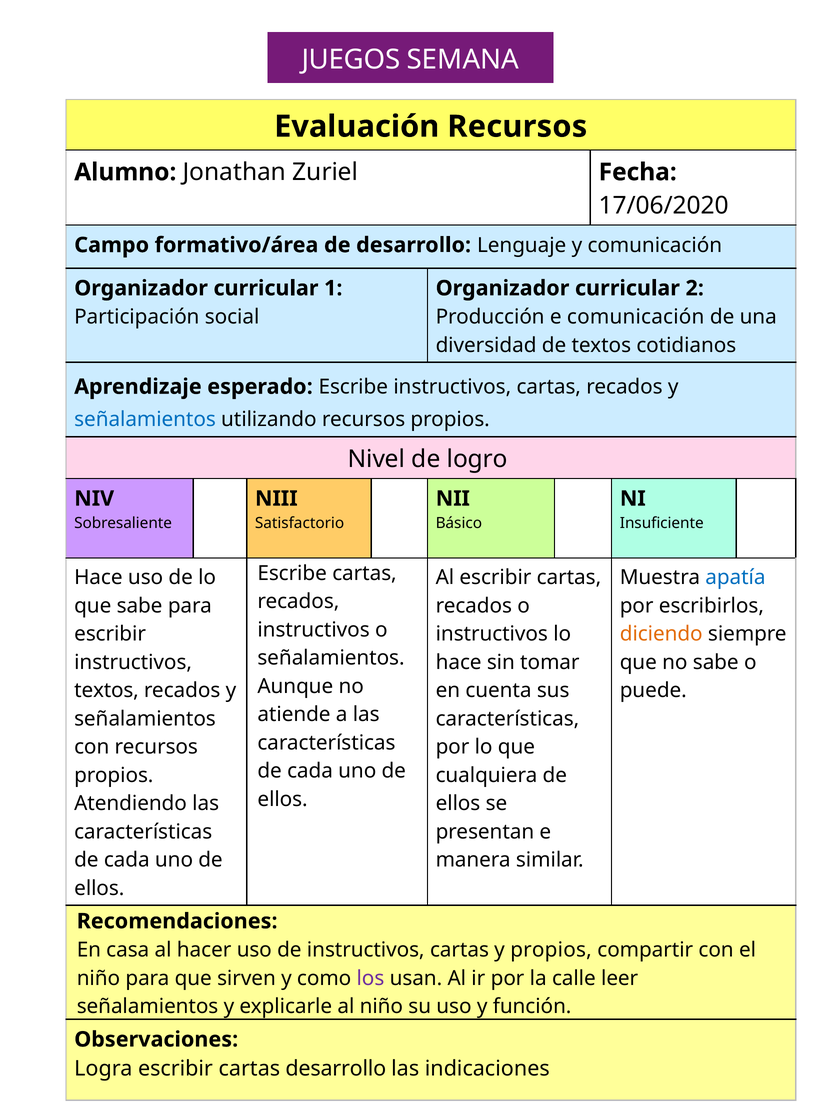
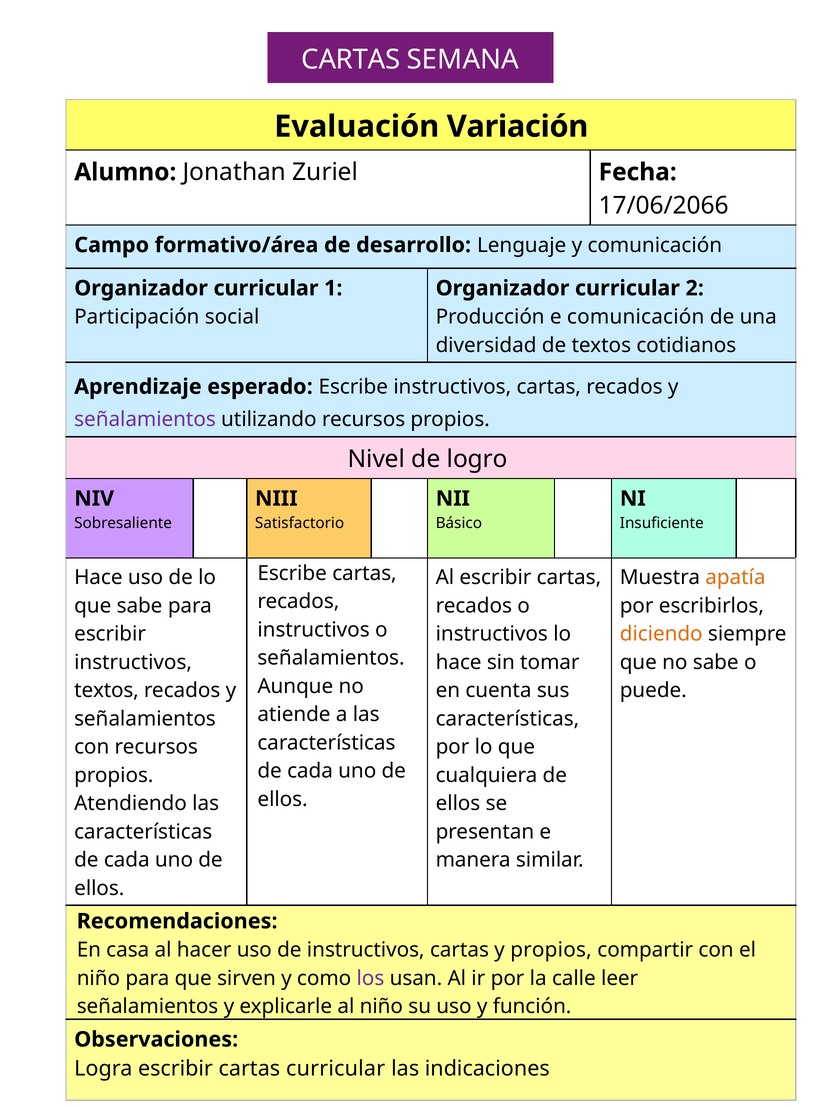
JUEGOS: JUEGOS -> CARTAS (351, 59)
Evaluación Recursos: Recursos -> Variación (518, 127)
17/06/2020: 17/06/2020 -> 17/06/2066 (664, 205)
señalamientos colour: blue -> purple (145, 420)
apatía colour: blue -> orange (735, 577)
cartas desarrollo: desarrollo -> curricular (336, 1068)
